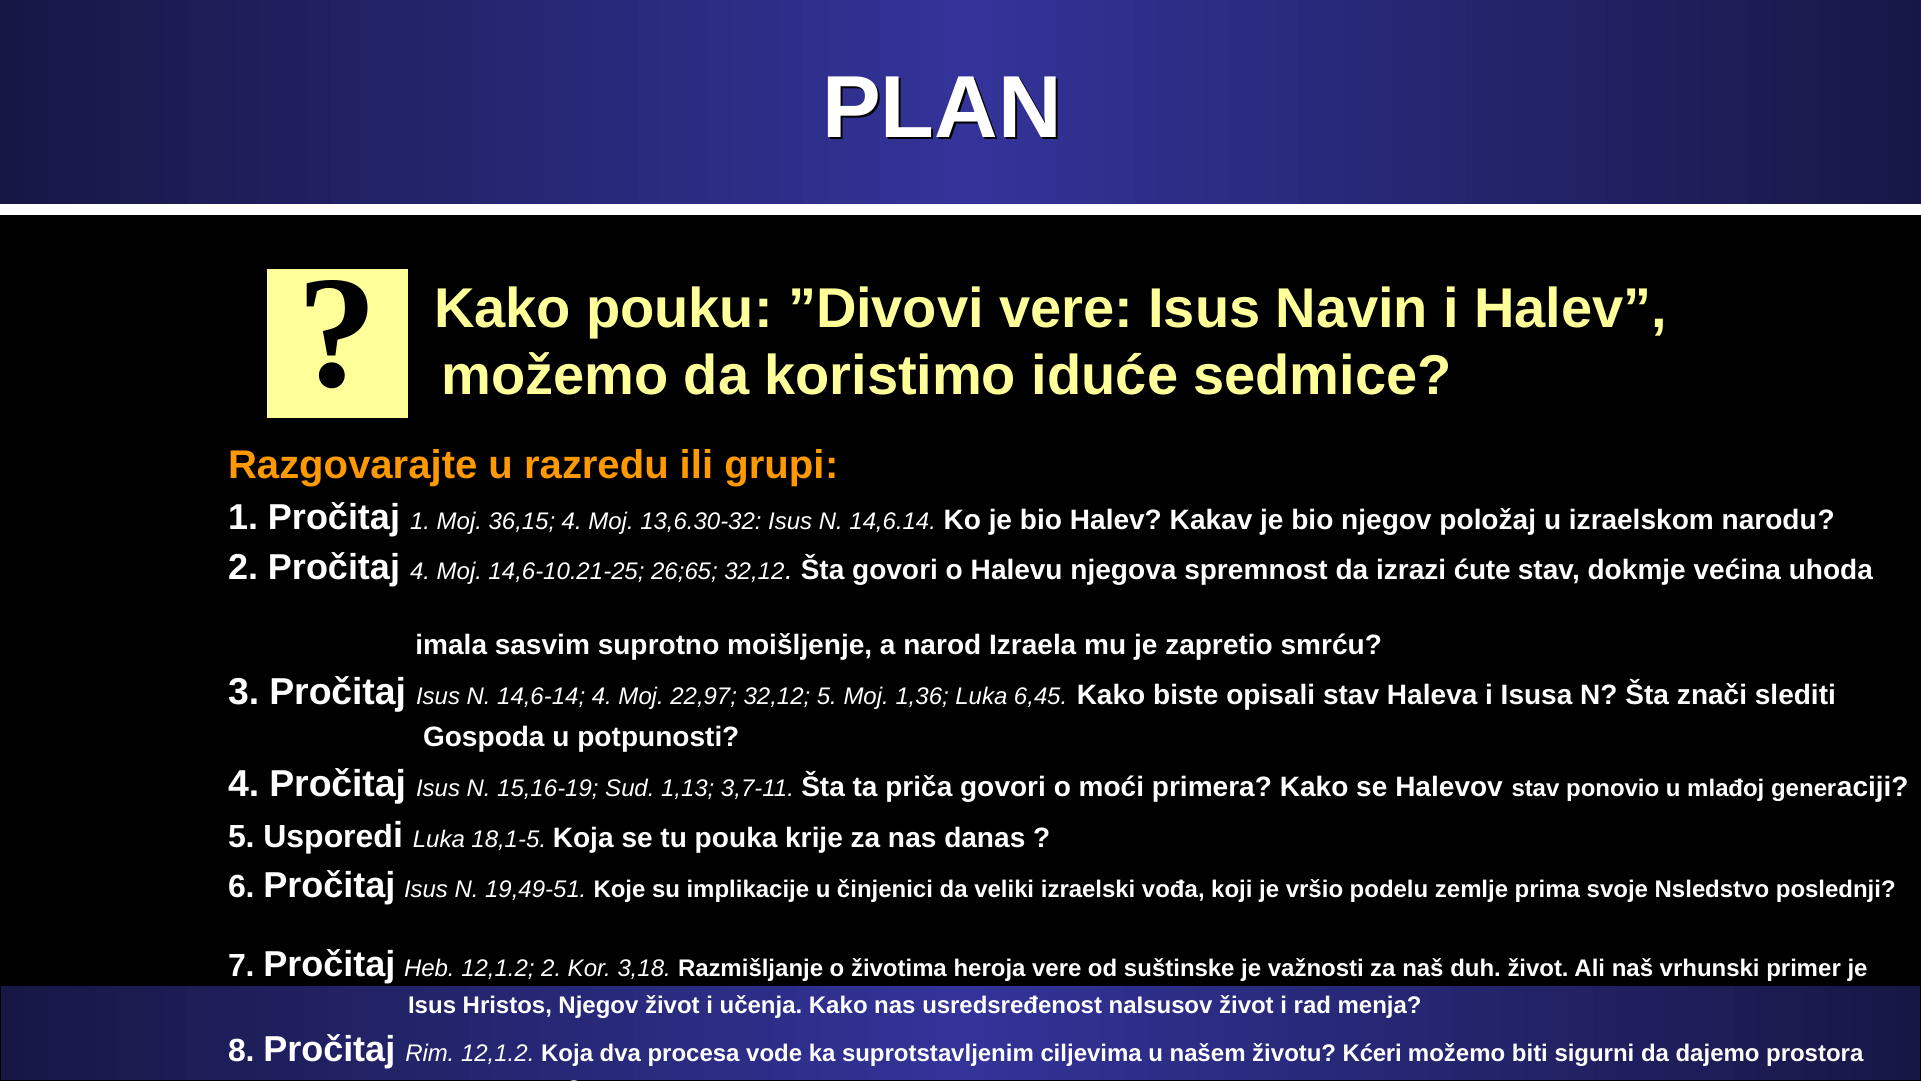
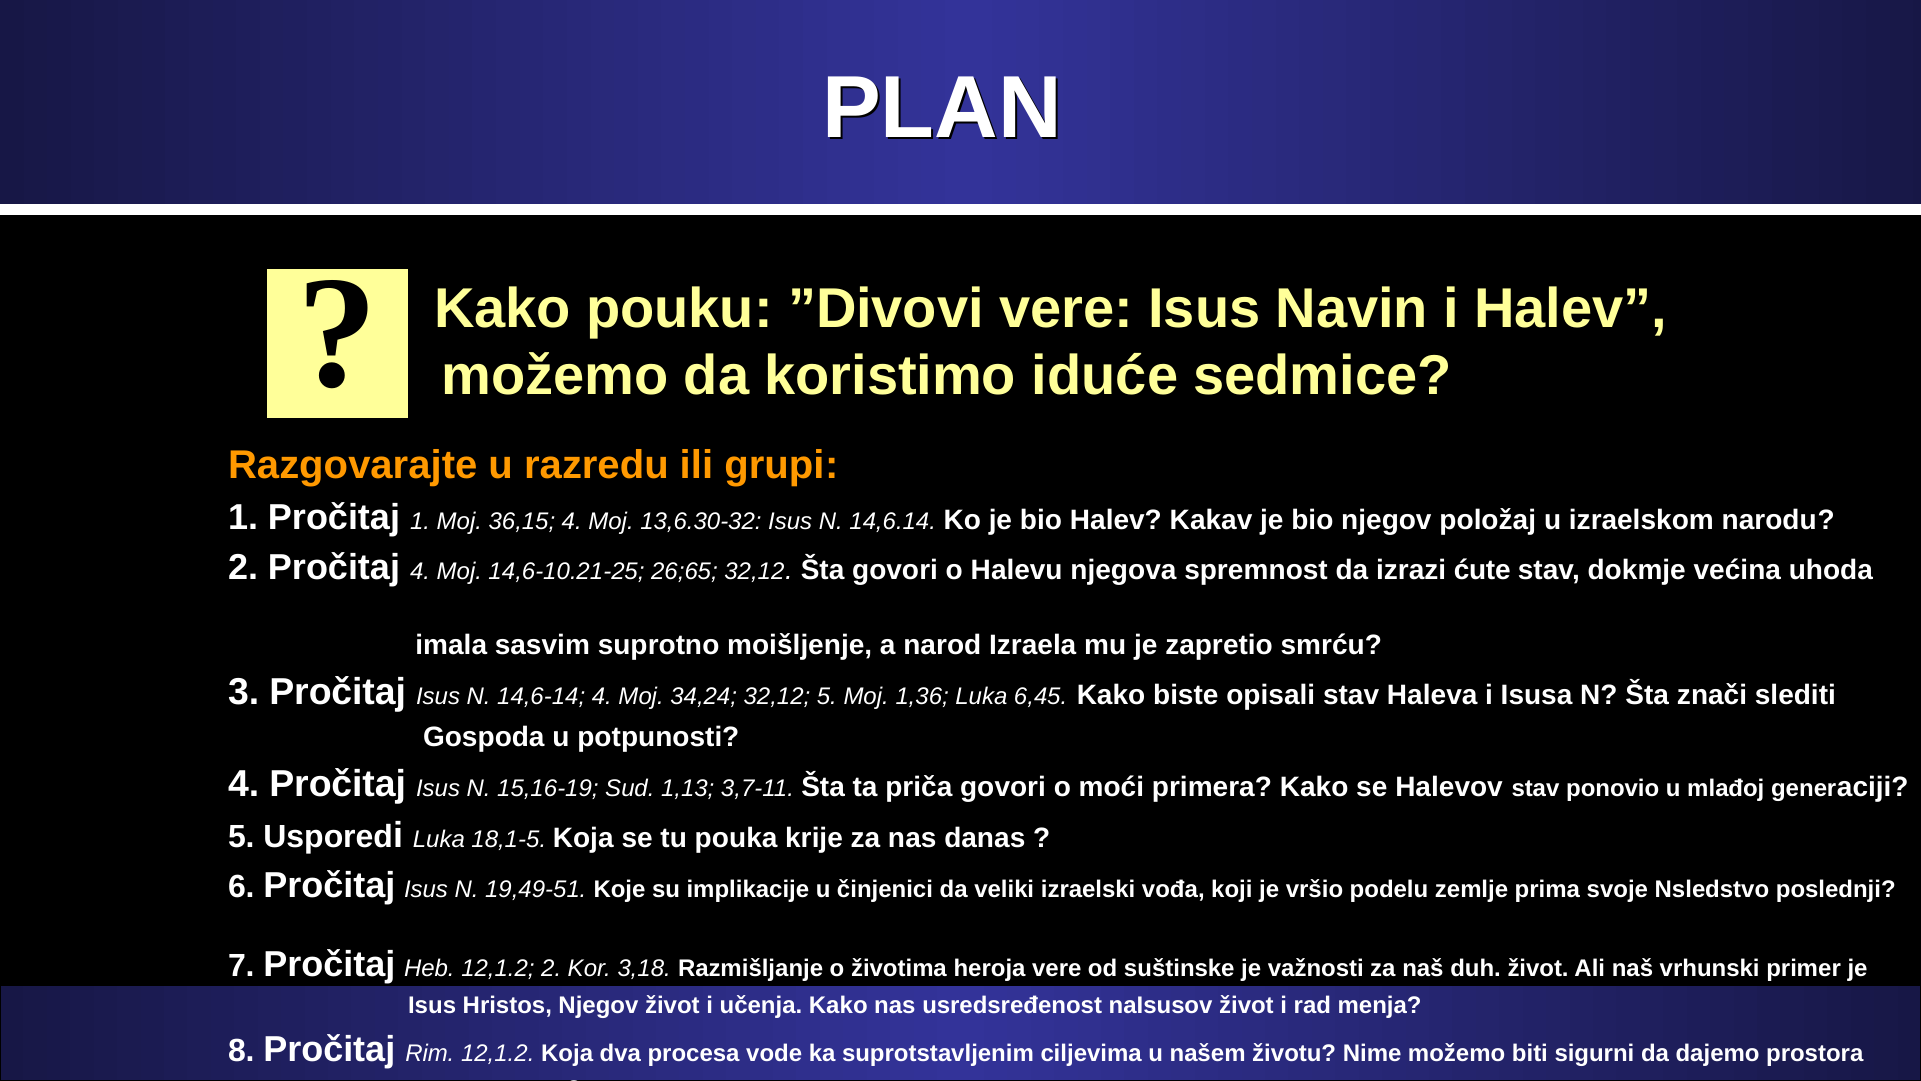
22,97: 22,97 -> 34,24 (704, 697)
Kćeri: Kćeri -> Nime (1372, 1053)
